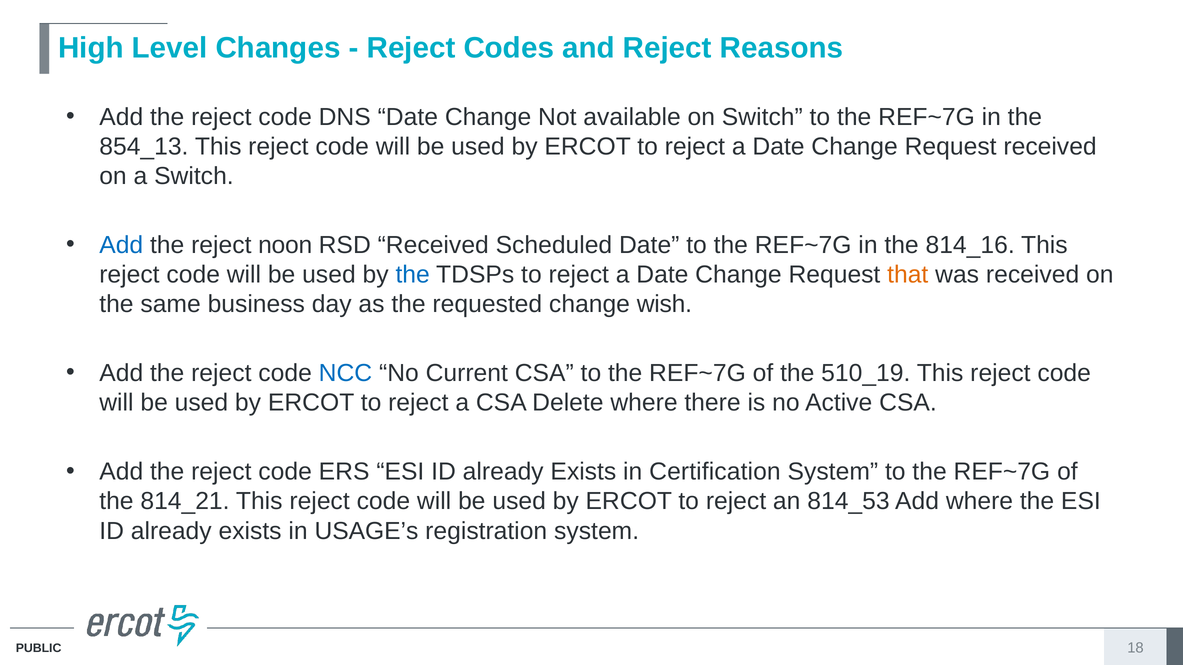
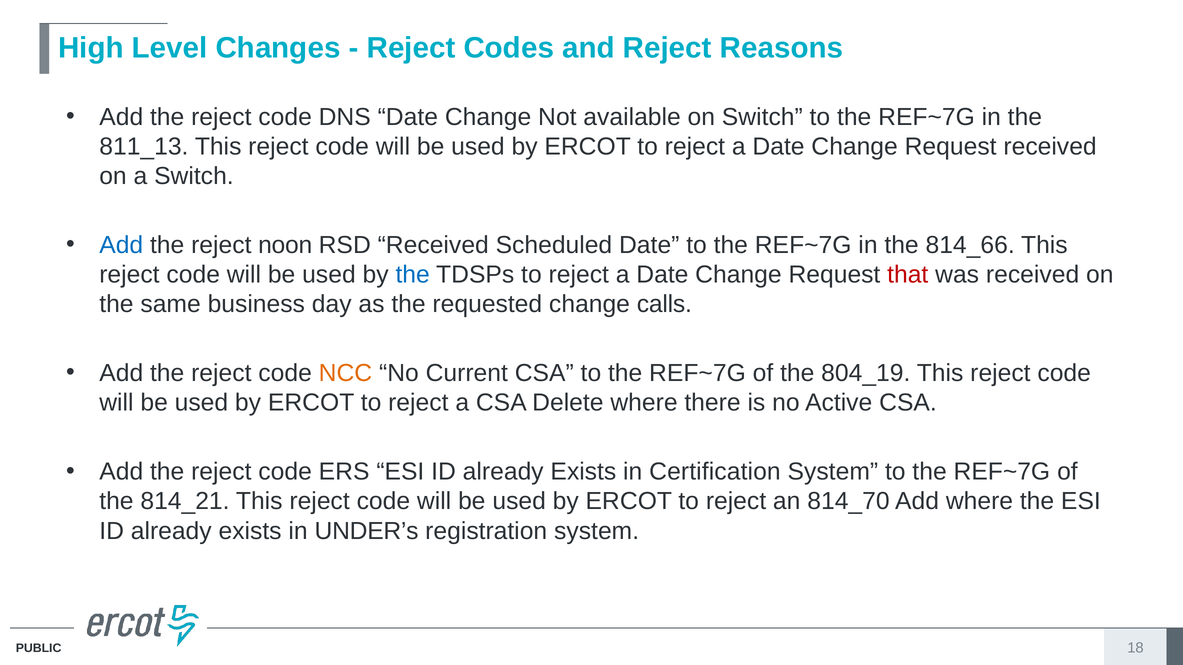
854_13: 854_13 -> 811_13 (144, 147)
814_16: 814_16 -> 814_66 (970, 245)
that colour: orange -> red (908, 275)
wish: wish -> calls (664, 304)
NCC colour: blue -> orange (345, 373)
510_19: 510_19 -> 804_19 (866, 373)
814_53: 814_53 -> 814_70 (848, 502)
USAGE’s: USAGE’s -> UNDER’s (367, 531)
